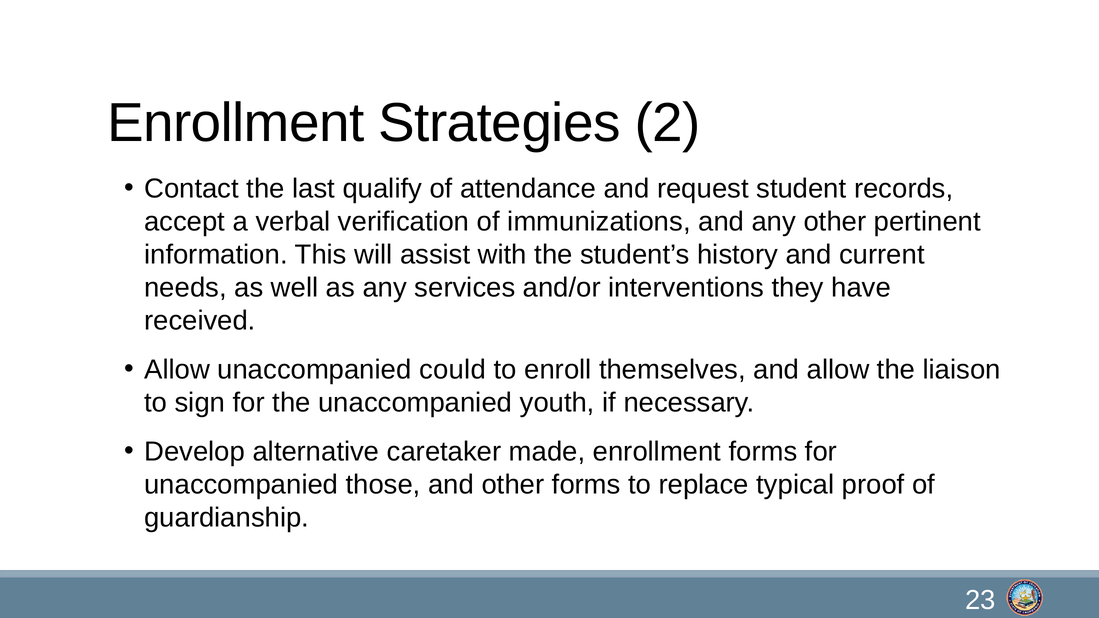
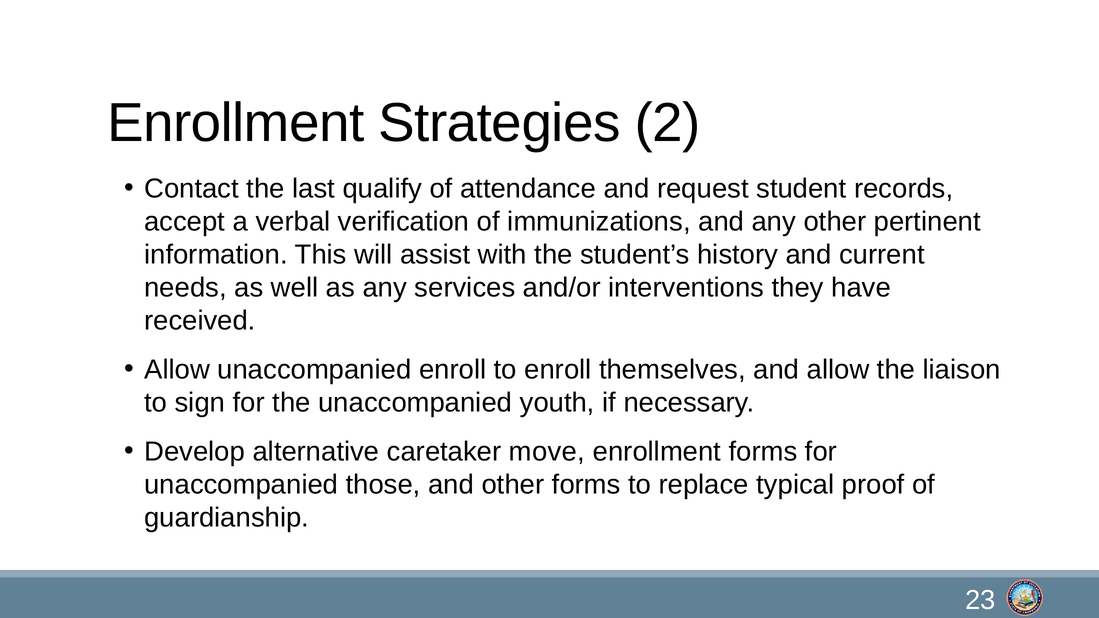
unaccompanied could: could -> enroll (453, 370)
made: made -> move (547, 452)
